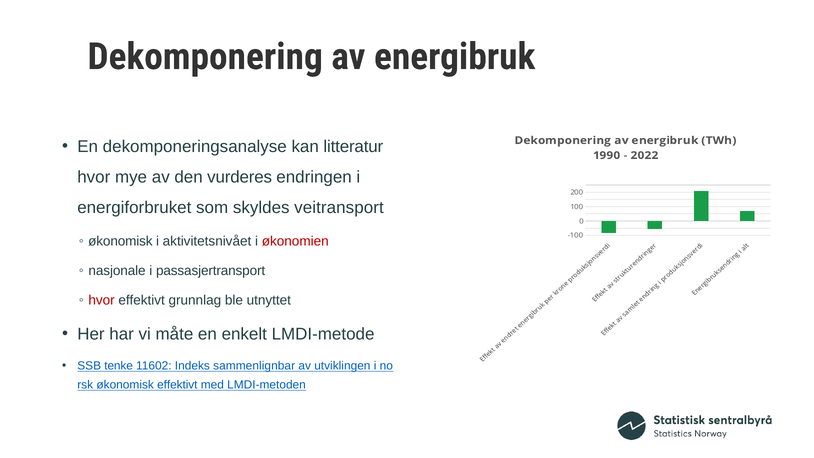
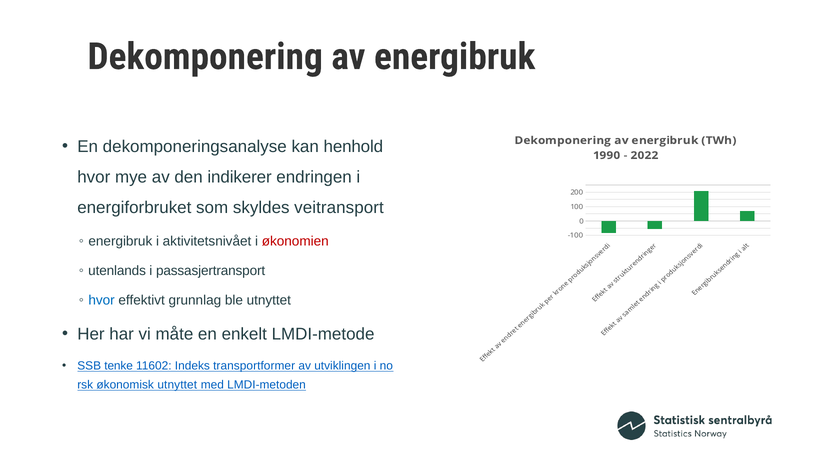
litteratur: litteratur -> henhold (353, 146)
vurderes: vurderes -> indikerer (240, 177)
økonomisk: økonomisk -> energibruk (120, 241)
nasjonale: nasjonale -> utenlands (117, 271)
hvor colour: red -> blue (102, 300)
sammenlignbar: sammenlignbar -> transportformer (254, 366)
økonomisk effektivt: effektivt -> utnyttet (177, 385)
